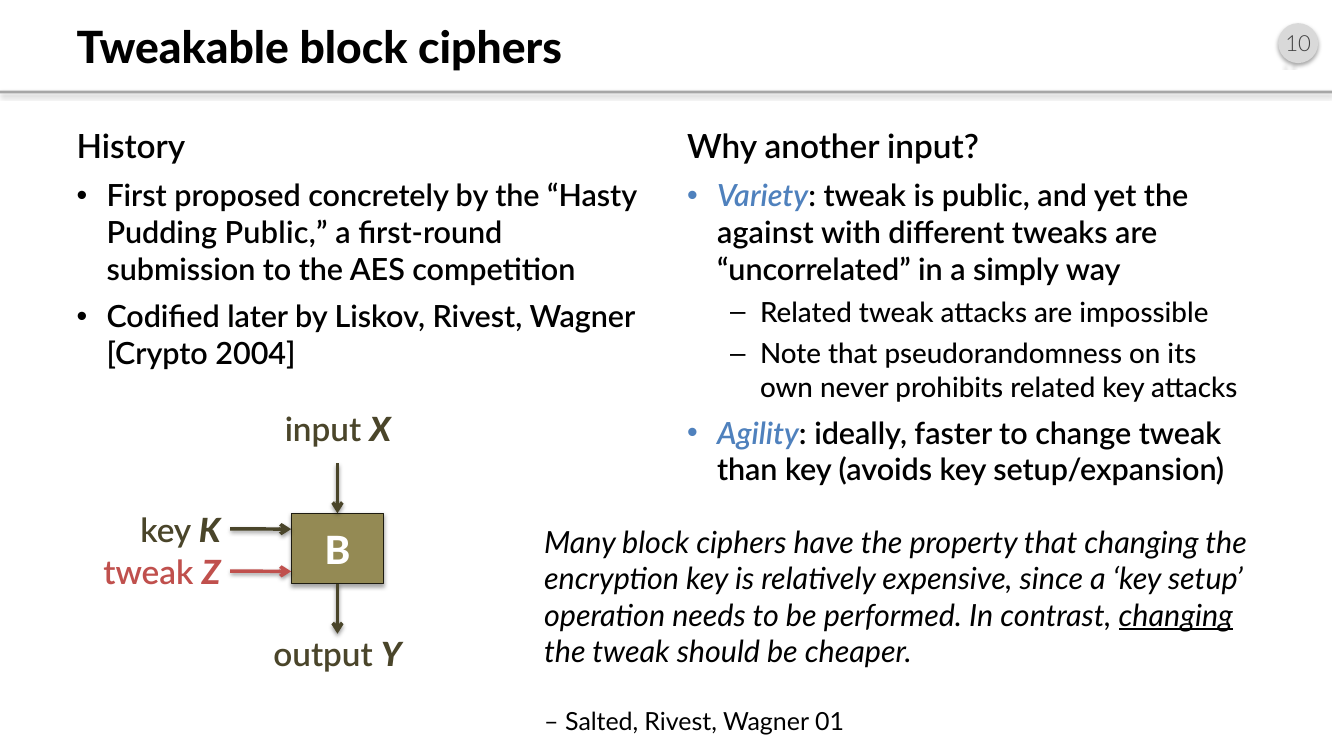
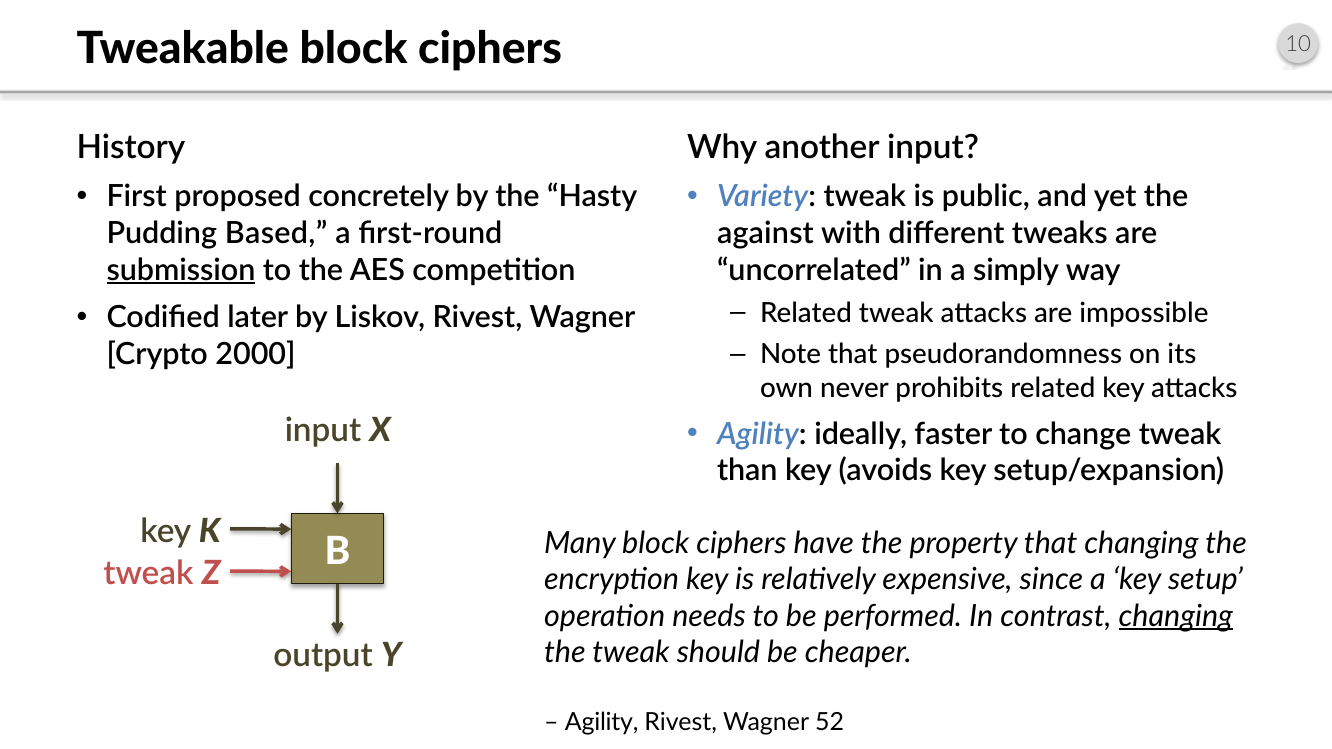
Pudding Public: Public -> Based (276, 234)
submission underline: none -> present (181, 270)
2004: 2004 -> 2000 (255, 354)
Salted: Salted -> Agility (602, 723)
01: 01 -> 52 (830, 723)
